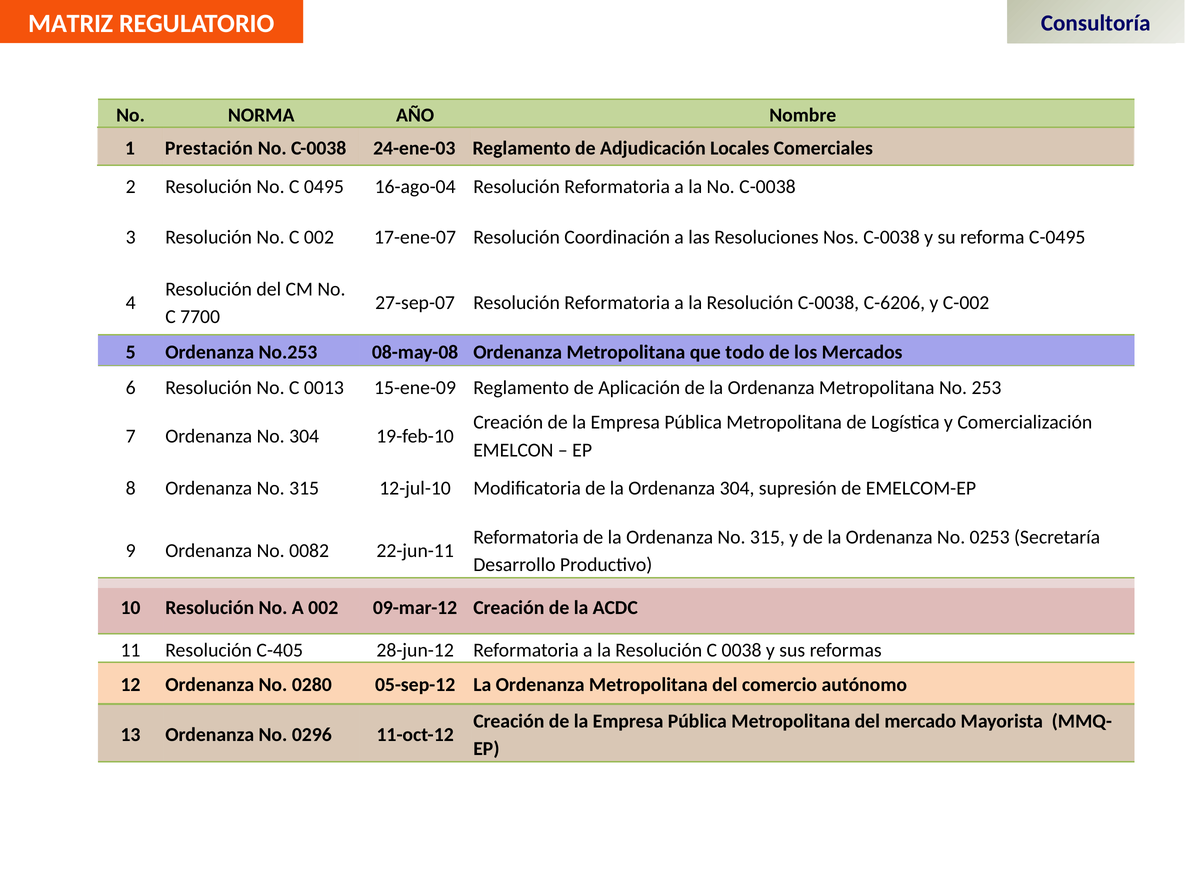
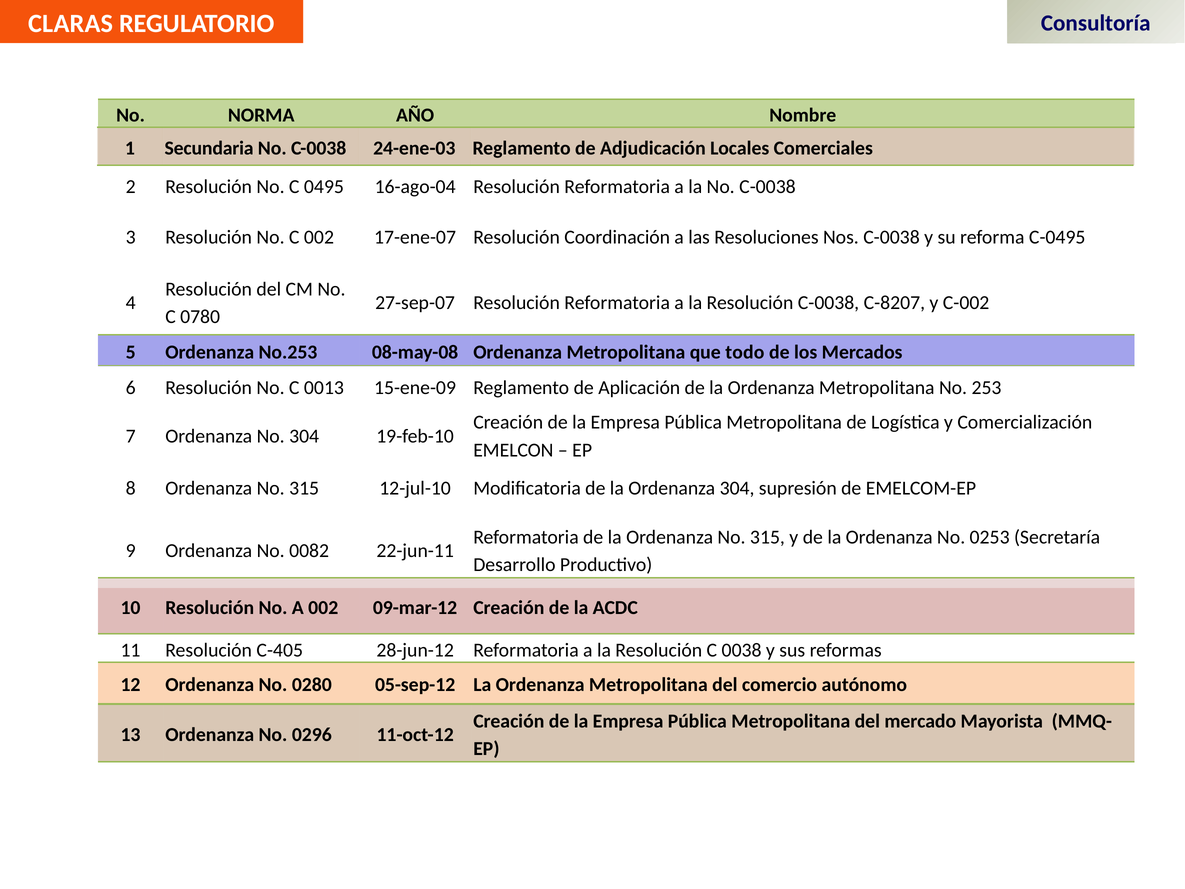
MATRIZ: MATRIZ -> CLARAS (71, 23)
Prestación: Prestación -> Secundaria (209, 148)
C-6206: C-6206 -> C-8207 (894, 303)
7700: 7700 -> 0780 (200, 317)
